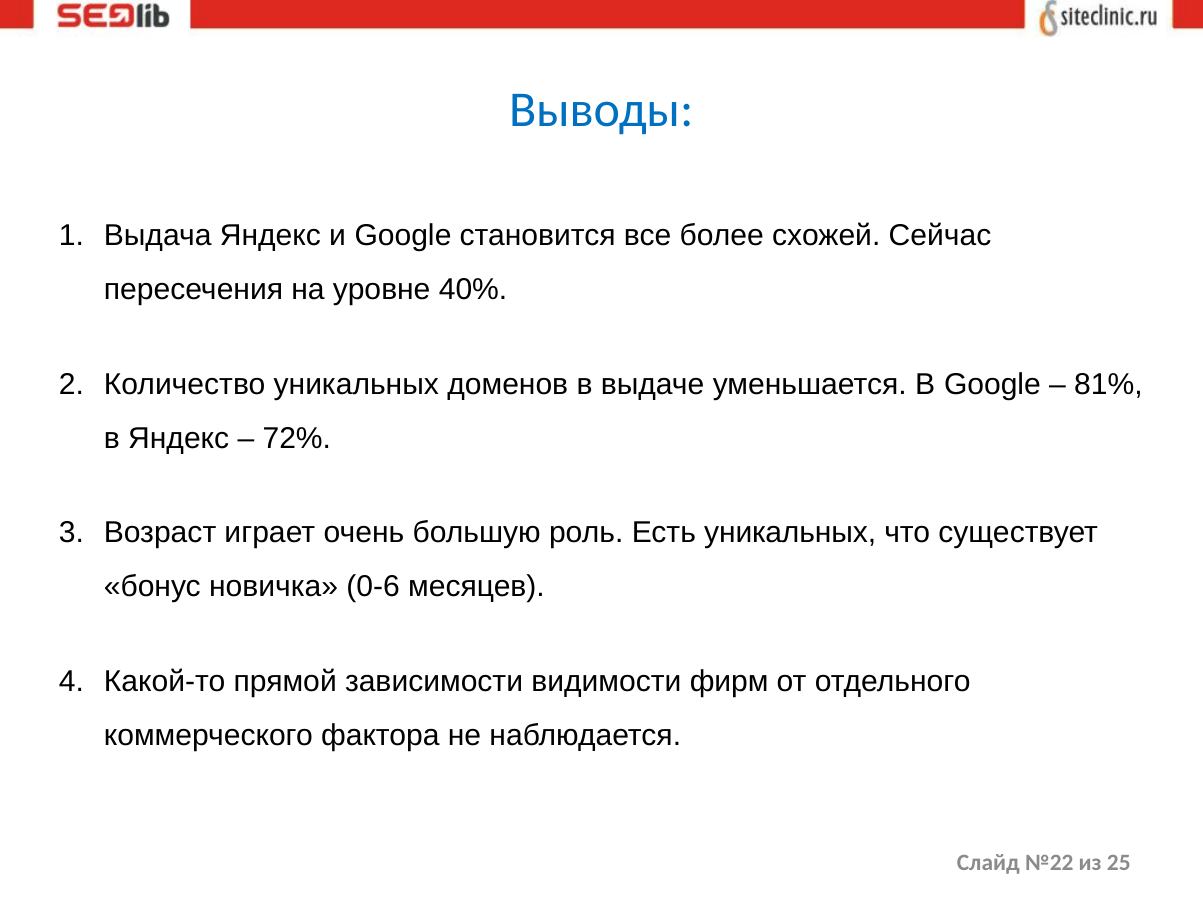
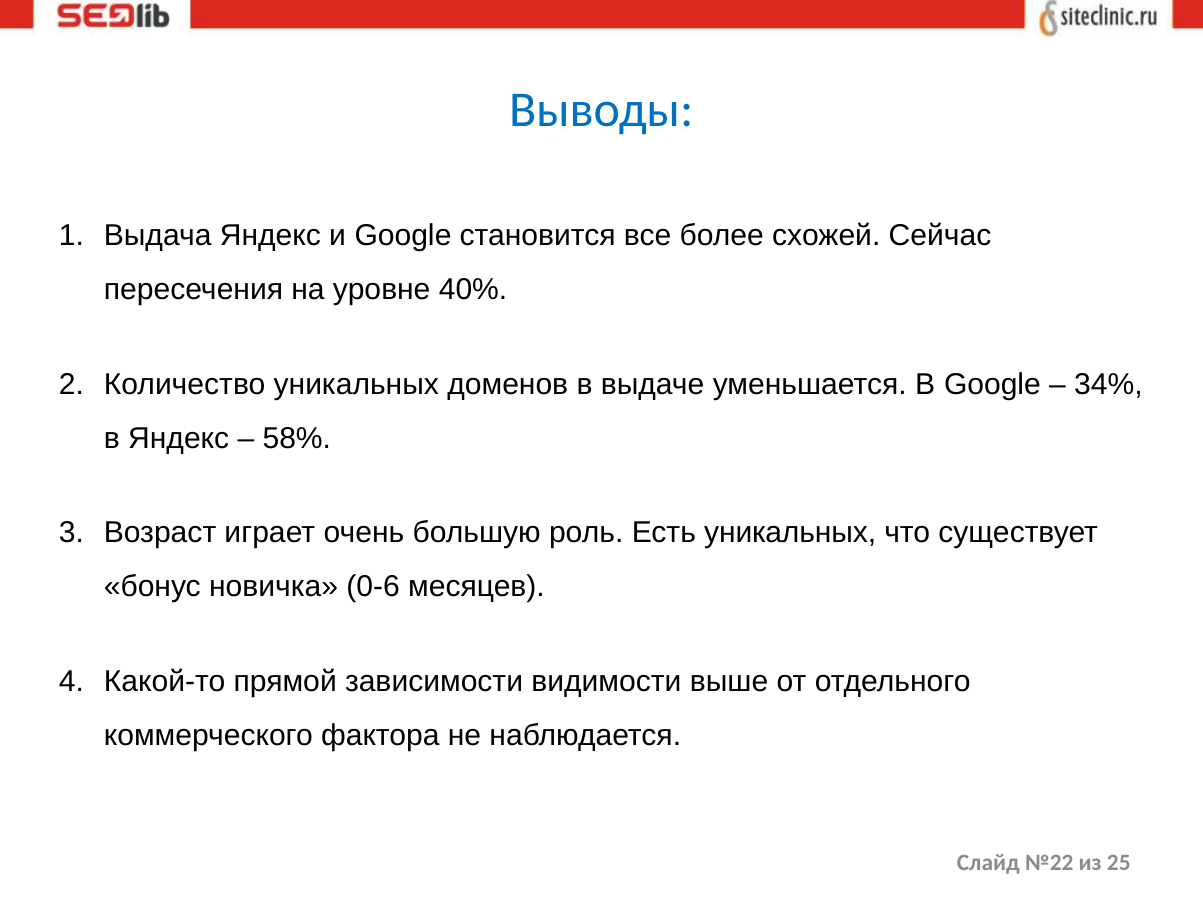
81%: 81% -> 34% (1108, 384)
72%: 72% -> 58% (297, 438)
фирм: фирм -> выше (729, 681)
